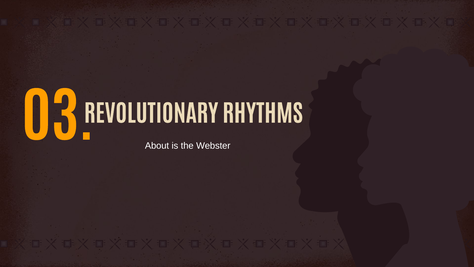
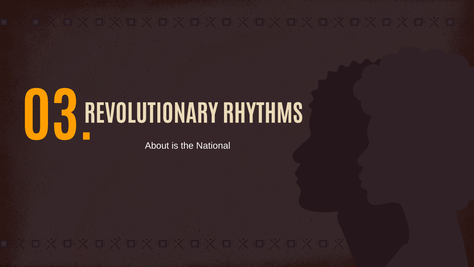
Webster: Webster -> National (213, 146)
